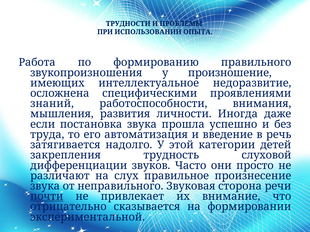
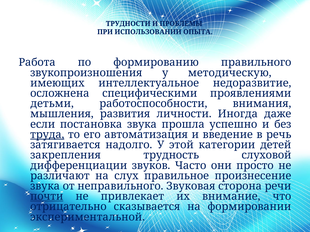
произношение: произношение -> методическую (230, 73)
знаний: знаний -> детьми (52, 104)
труда underline: none -> present (47, 135)
